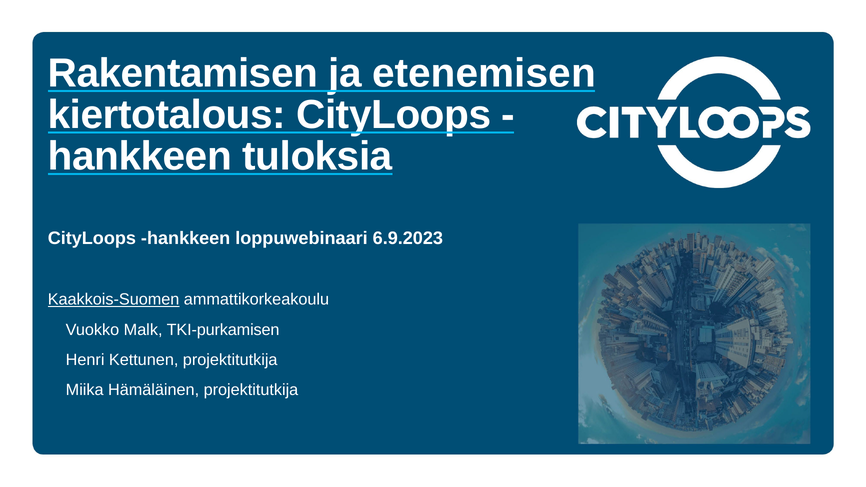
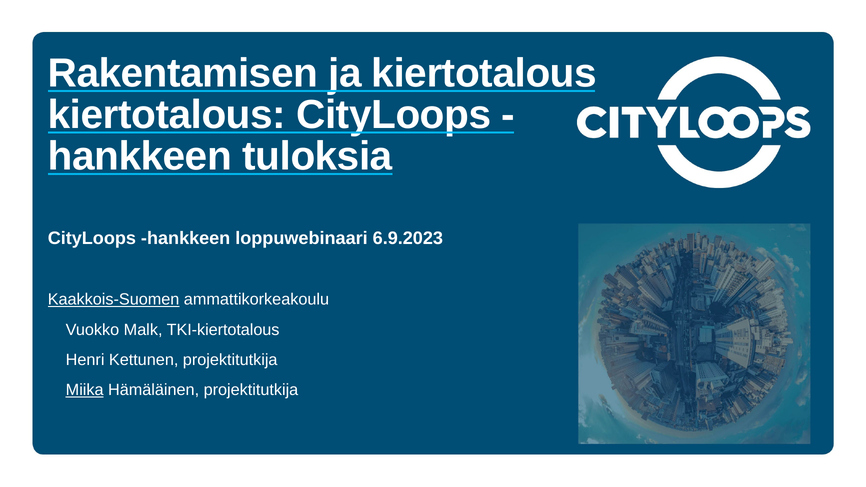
ja etenemisen: etenemisen -> kiertotalous (484, 73)
TKI-purkamisen: TKI-purkamisen -> TKI-kiertotalous (223, 330)
Miika underline: none -> present (85, 390)
